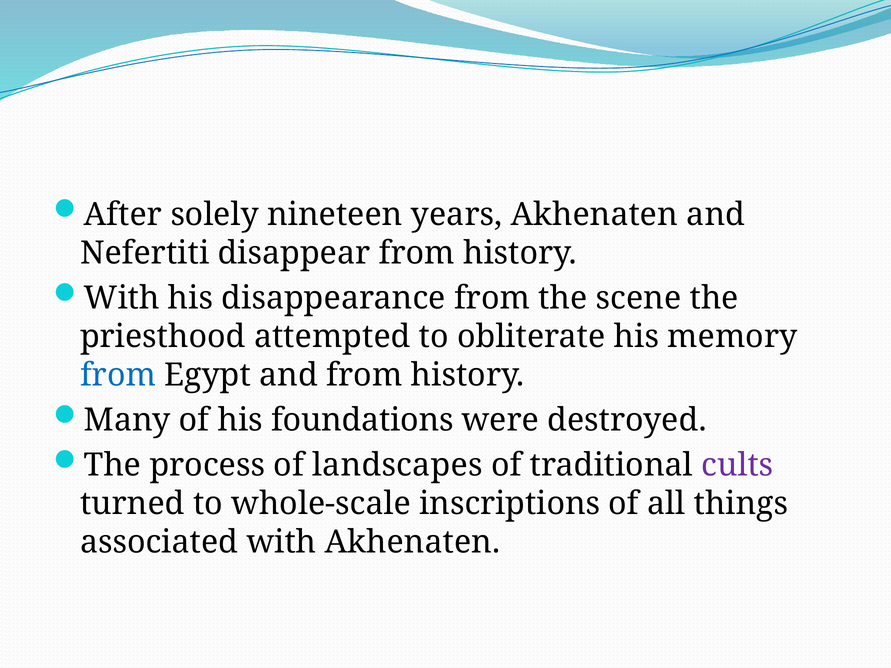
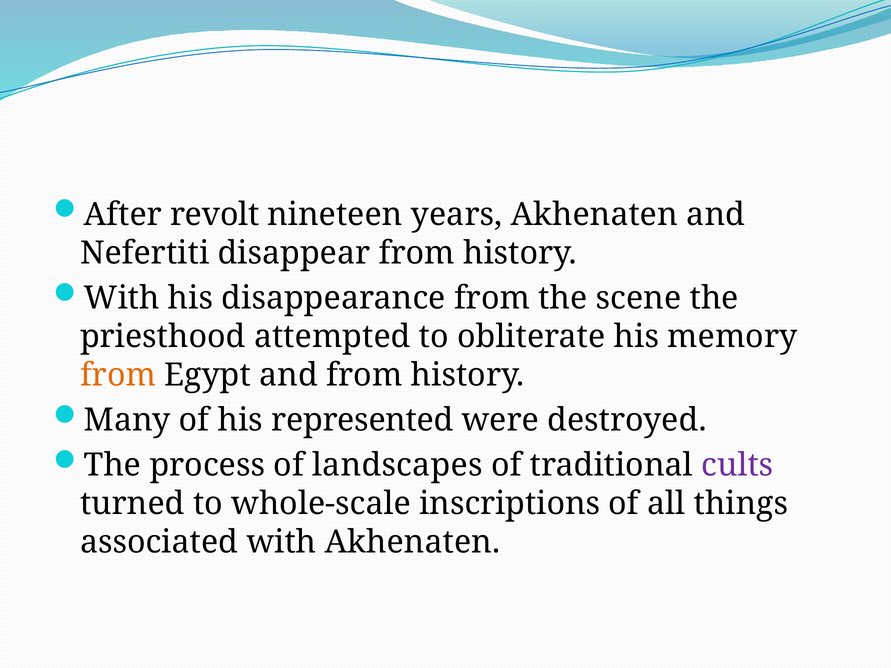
solely: solely -> revolt (215, 215)
from colour: blue -> orange (118, 375)
foundations: foundations -> represented (362, 420)
